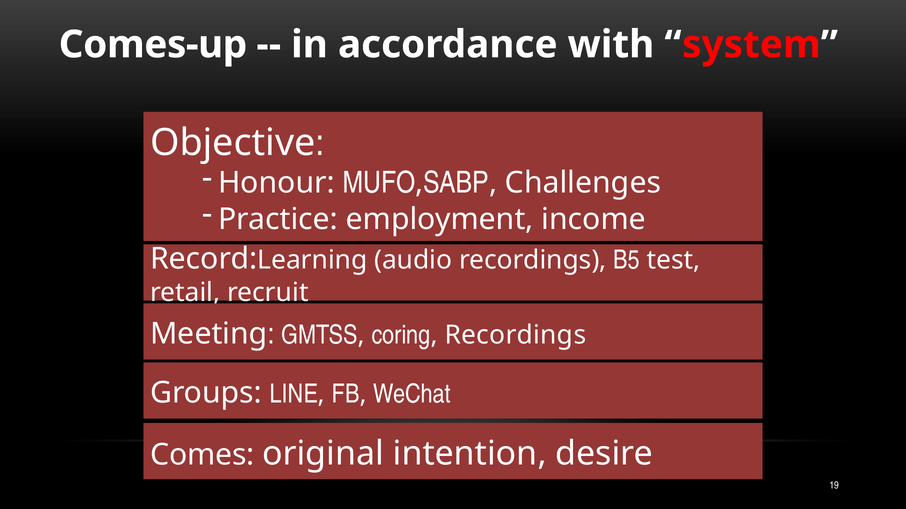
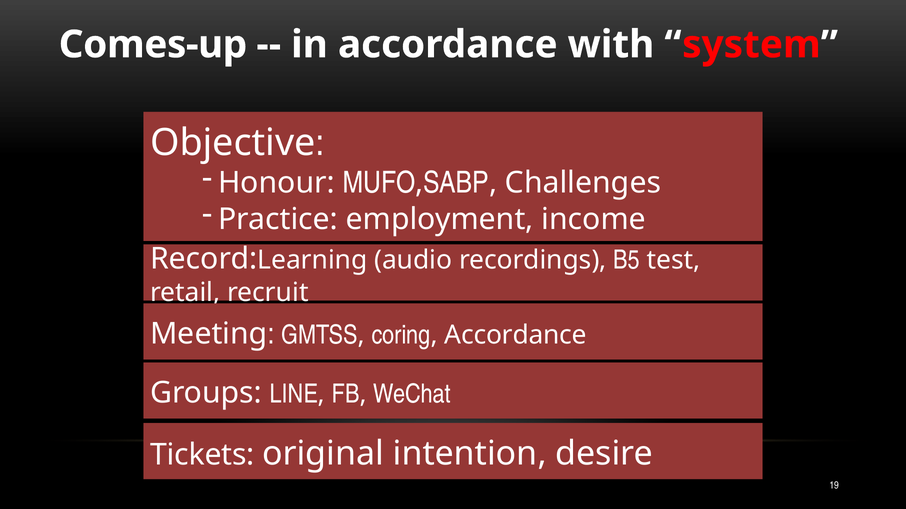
Recordings: Recordings -> Accordance (516, 335)
Comes: Comes -> Tickets (202, 455)
